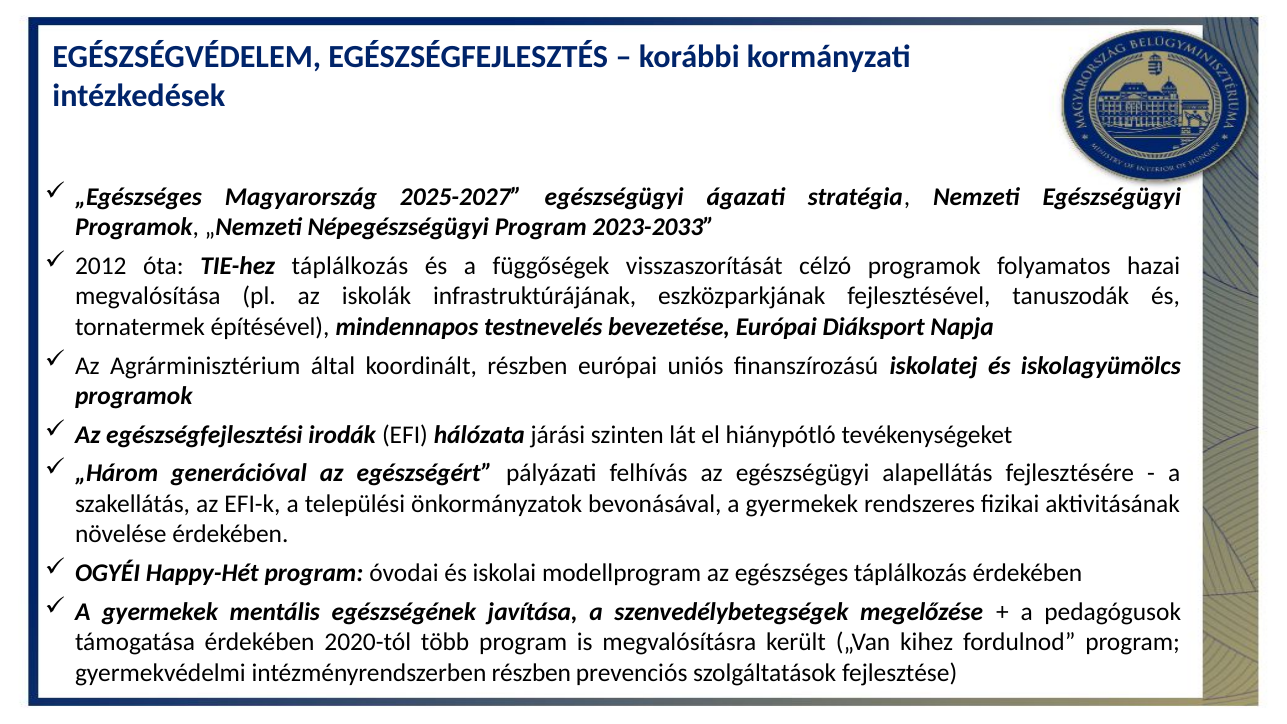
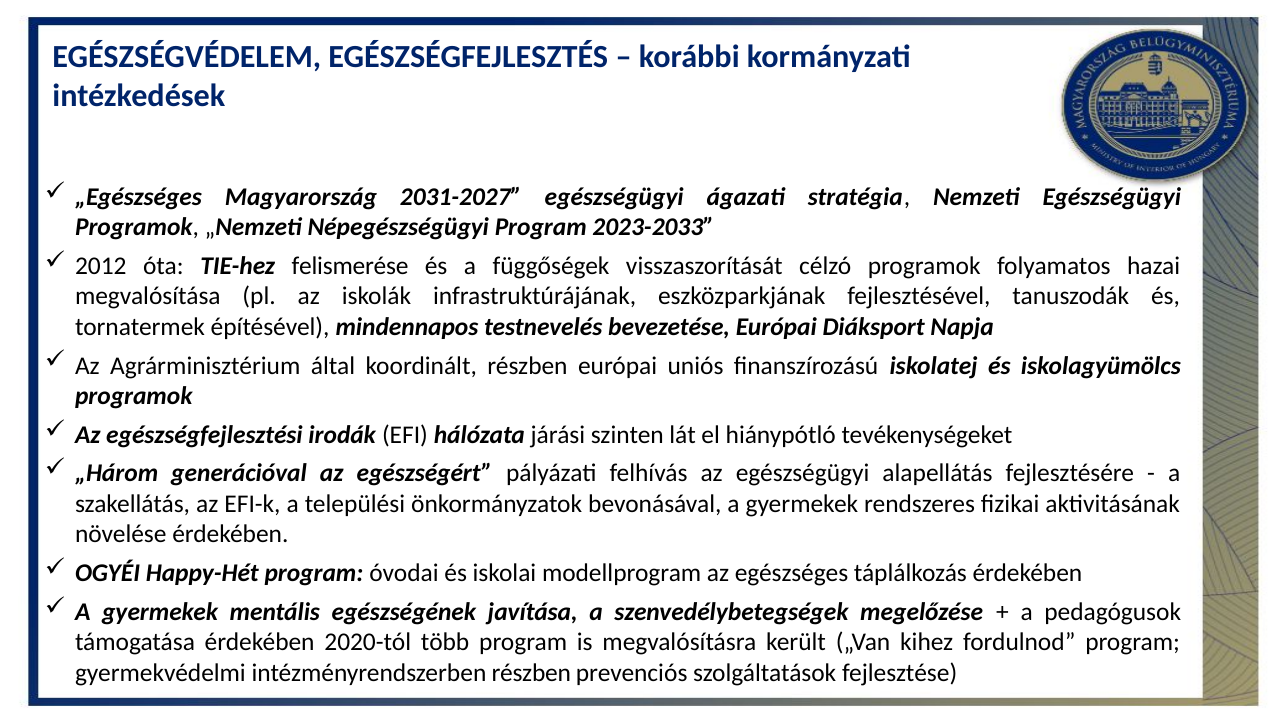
2025-2027: 2025-2027 -> 2031-2027 (461, 197)
TIE-hez táplálkozás: táplálkozás -> felismerése (350, 266)
